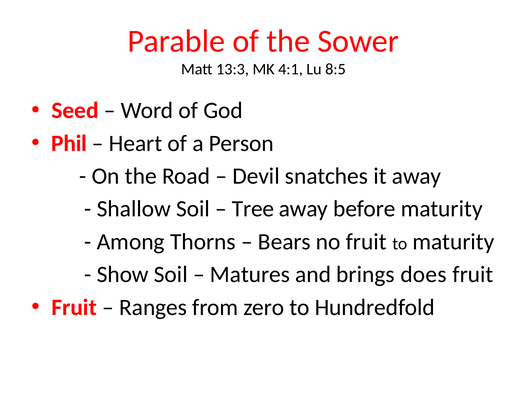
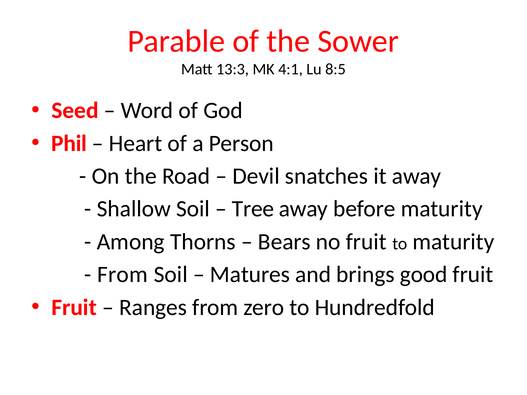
Show: Show -> From (123, 275)
does: does -> good (424, 275)
